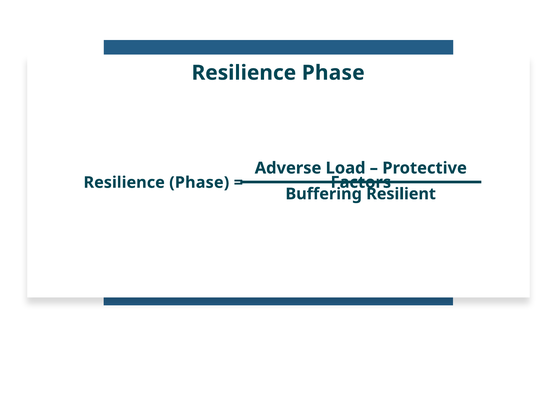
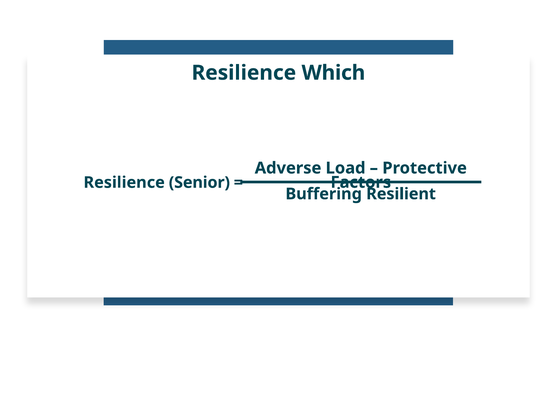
Phase: Phase -> Which (333, 73)
Phase: Phase -> Senior (199, 183)
